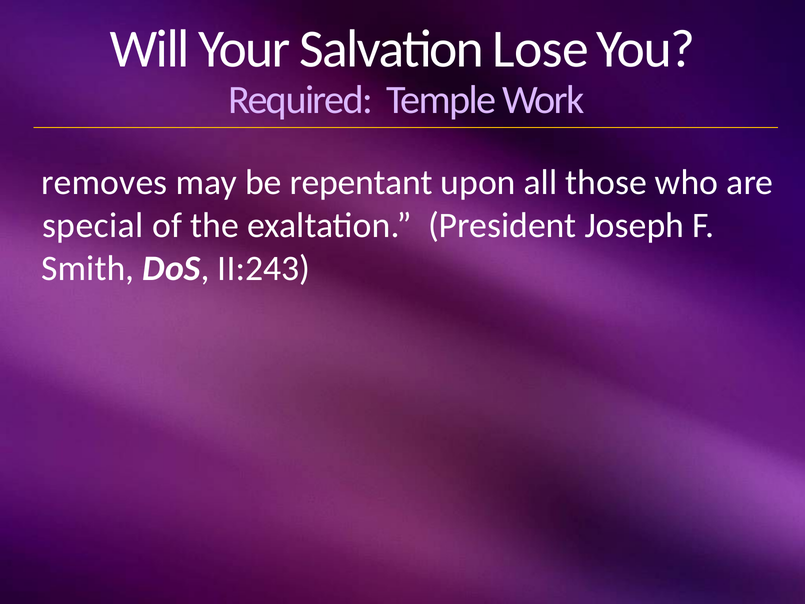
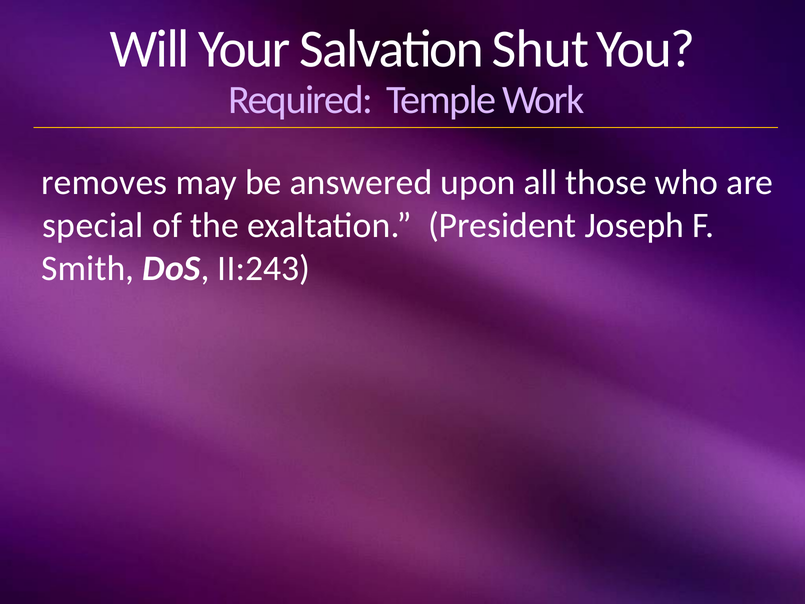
Lose: Lose -> Shut (541, 49)
repentant: repentant -> answered (361, 182)
